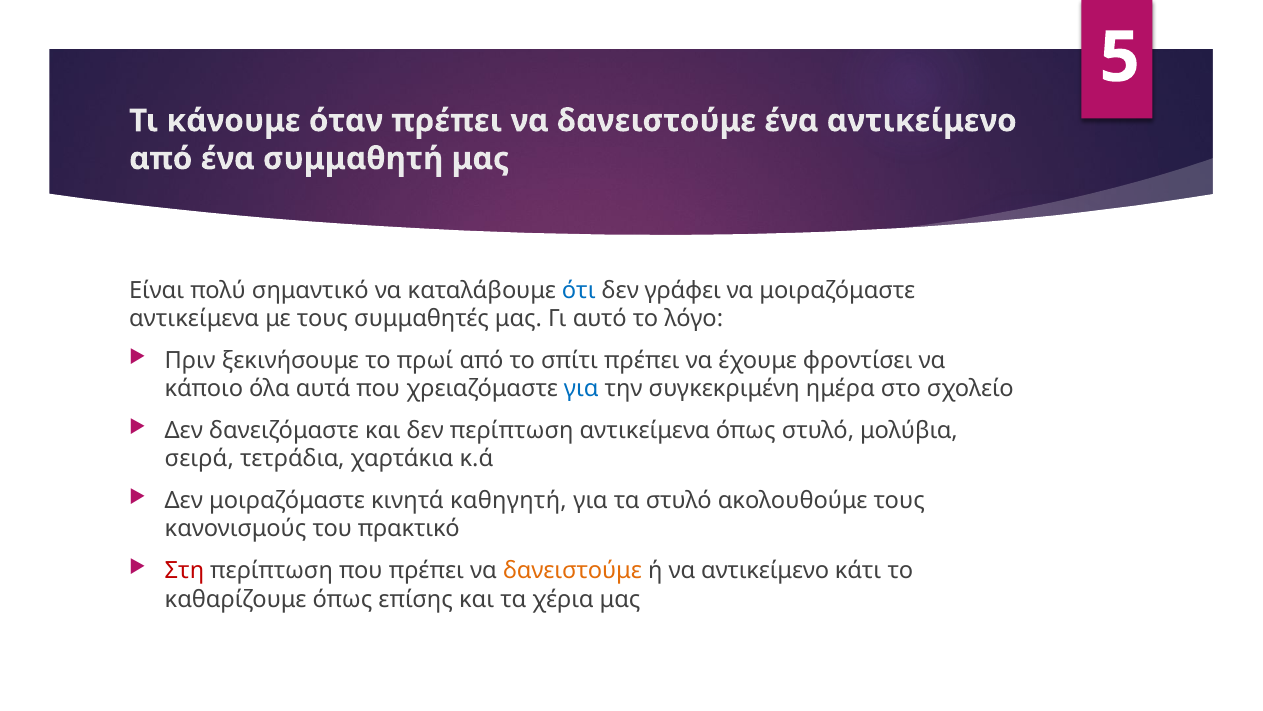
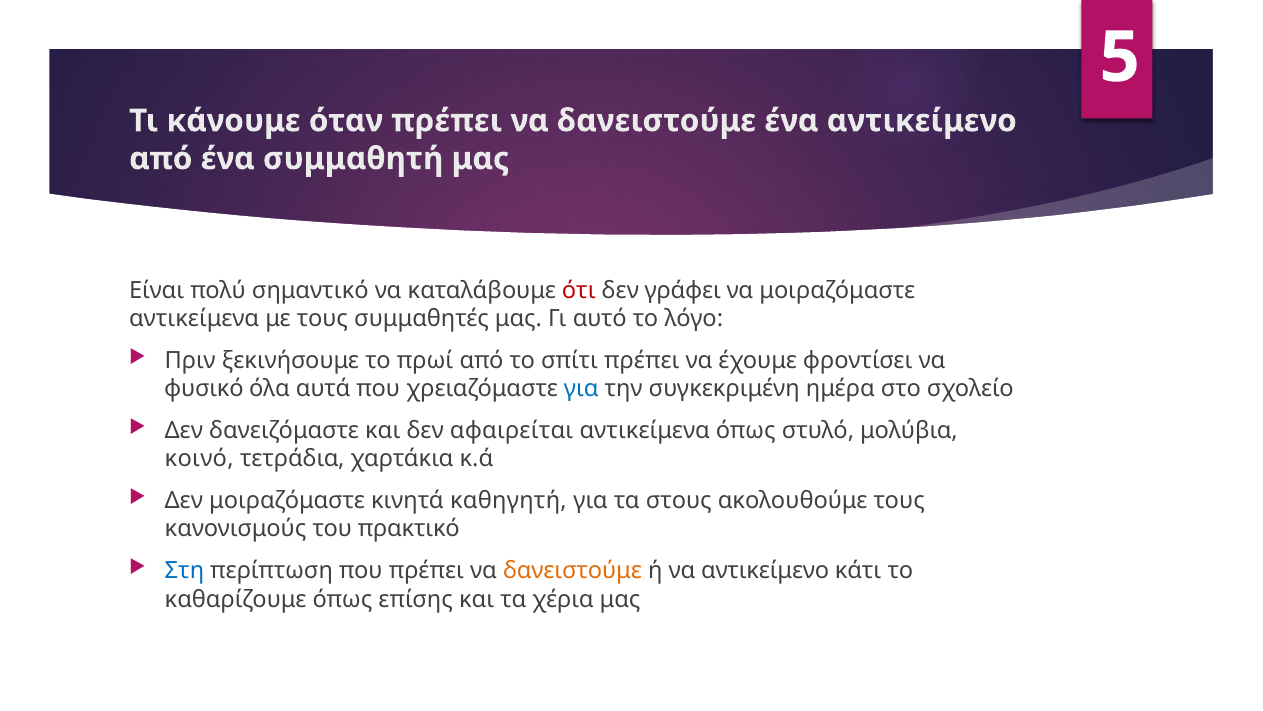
ότι colour: blue -> red (579, 290)
κάποιο: κάποιο -> φυσικό (204, 389)
δεν περίπτωση: περίπτωση -> αφαιρείται (512, 430)
σειρά: σειρά -> κοινό (199, 459)
τα στυλό: στυλό -> στους (679, 500)
Στη colour: red -> blue (184, 570)
